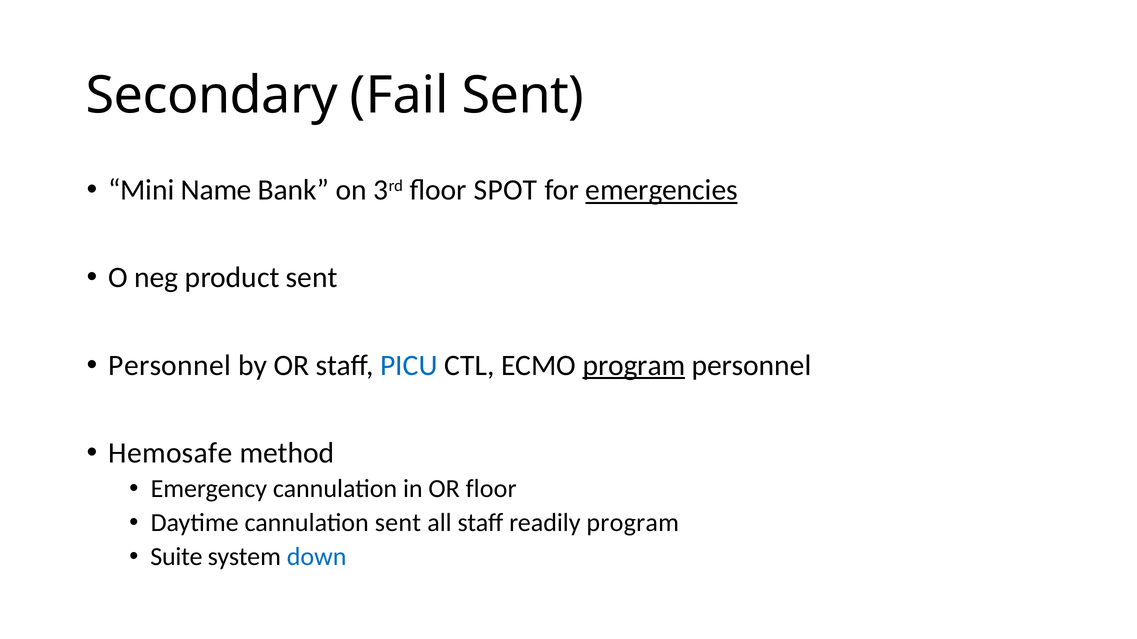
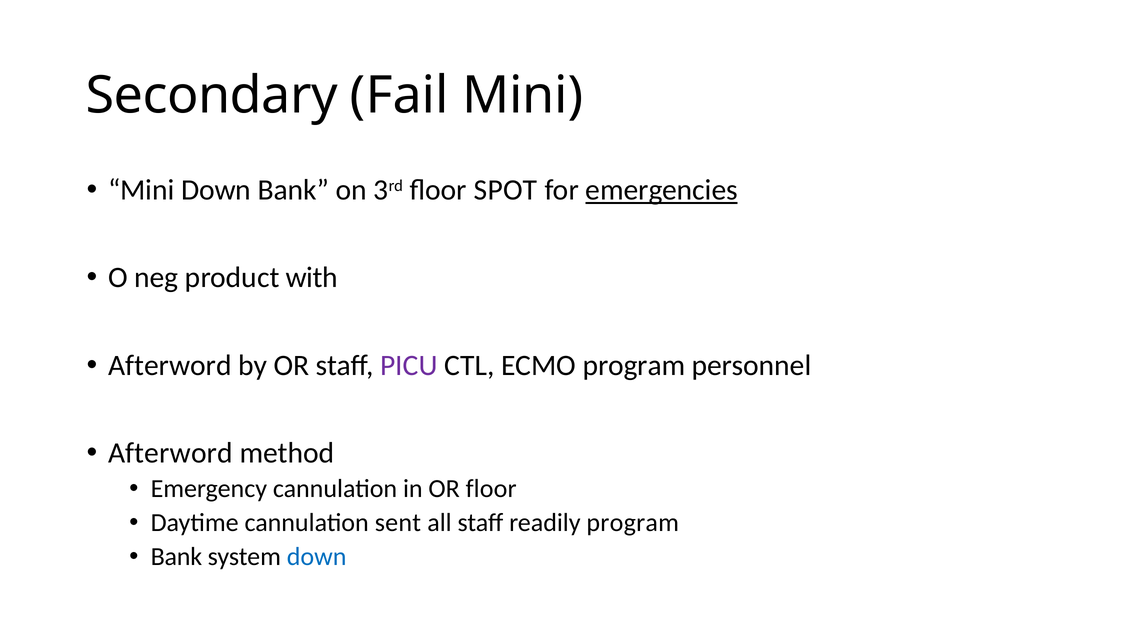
Fail Sent: Sent -> Mini (523, 96)
Mini Name: Name -> Down (216, 190)
product sent: sent -> with (312, 278)
Personnel: Personnel -> Afterword (170, 366)
PICU colour: blue -> purple (409, 366)
program underline: present -> none (634, 366)
Hemosafe: Hemosafe -> Afterword (170, 453)
Suite: Suite -> Bank (176, 557)
